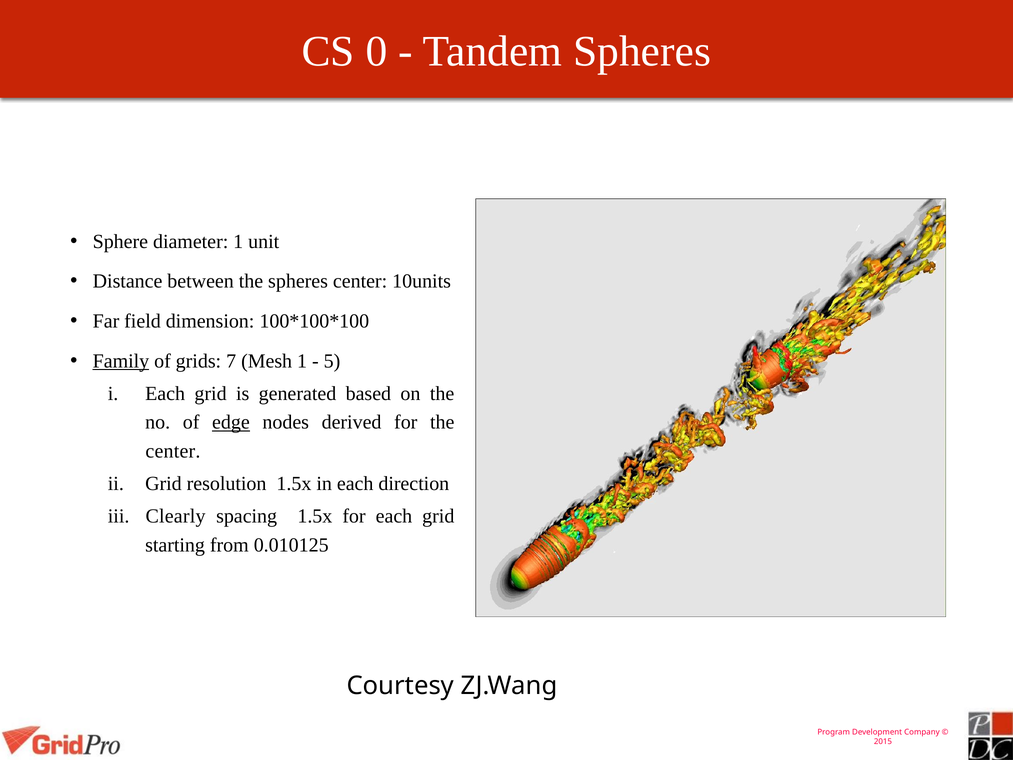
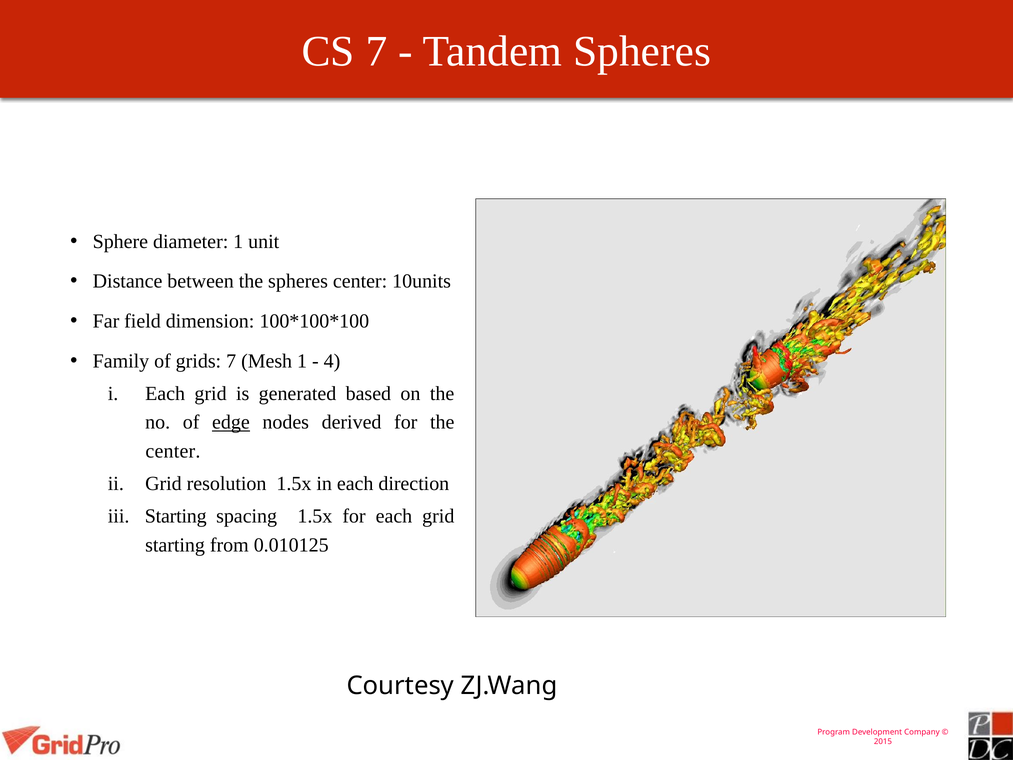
CS 0: 0 -> 7 (376, 51)
Family underline: present -> none (121, 361)
5: 5 -> 4 (332, 361)
Clearly: Clearly -> Starting (176, 516)
